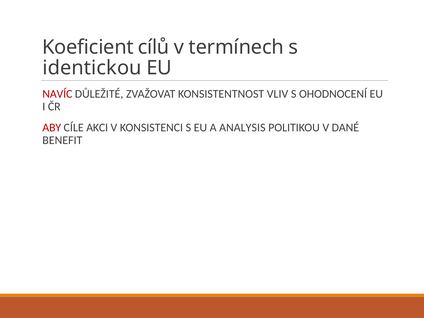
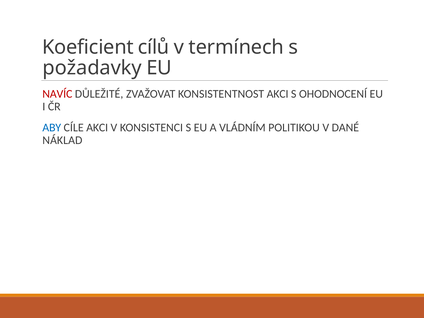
identickou: identickou -> požadavky (92, 68)
KONSISTENTNOST VLIV: VLIV -> AKCI (278, 94)
ABY colour: red -> blue (52, 128)
ANALYSIS: ANALYSIS -> VLÁDNÍM (242, 128)
BENEFIT: BENEFIT -> NÁKLAD (62, 140)
